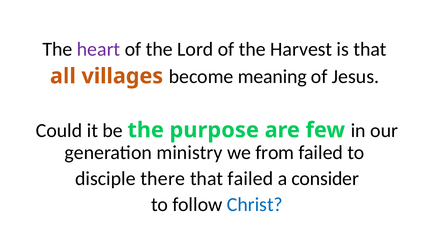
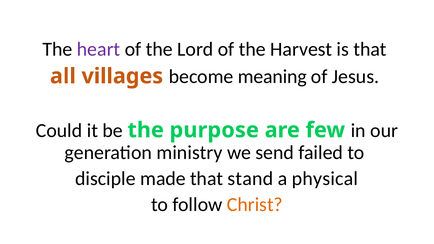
from: from -> send (275, 153)
there: there -> made (163, 179)
that failed: failed -> stand (250, 179)
consider: consider -> physical (325, 179)
Christ colour: blue -> orange (255, 205)
